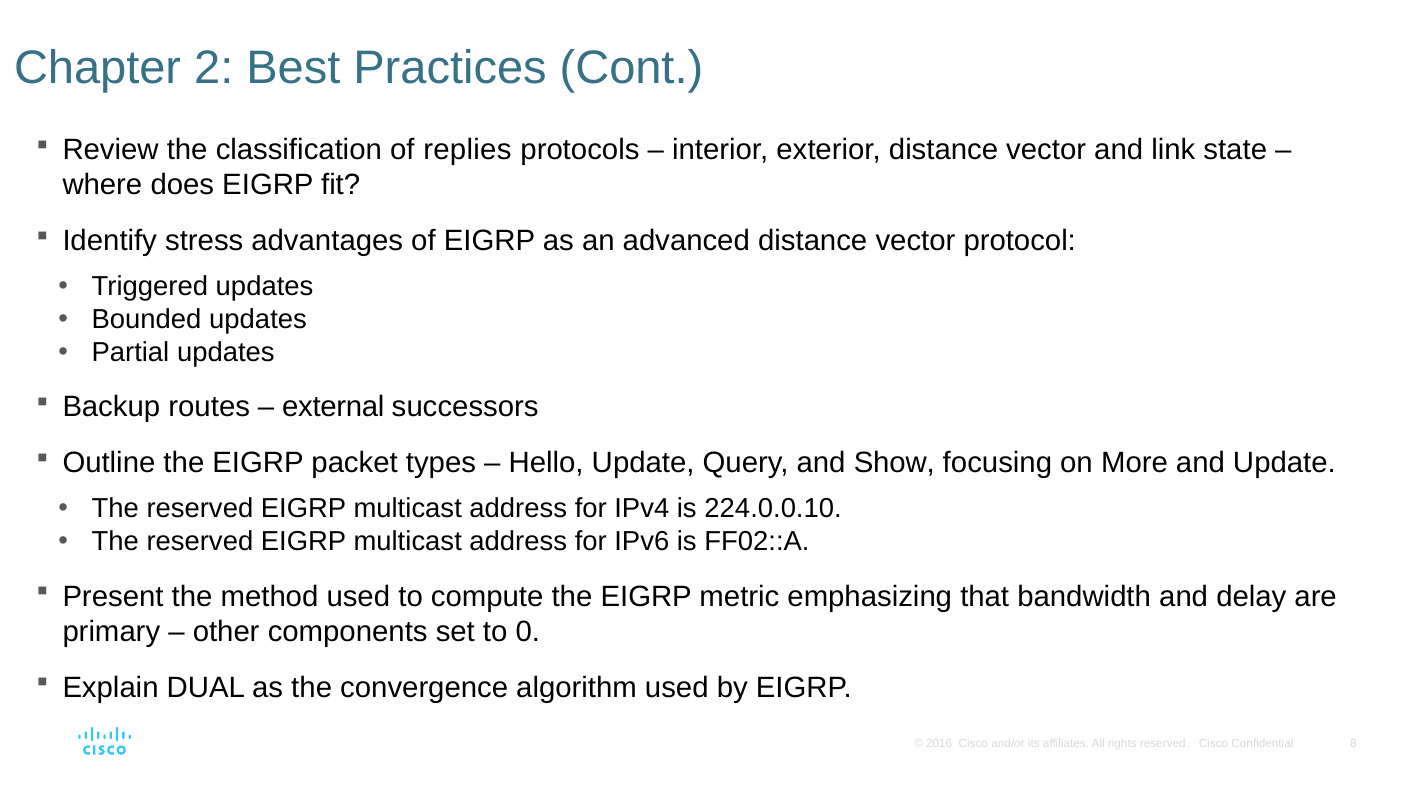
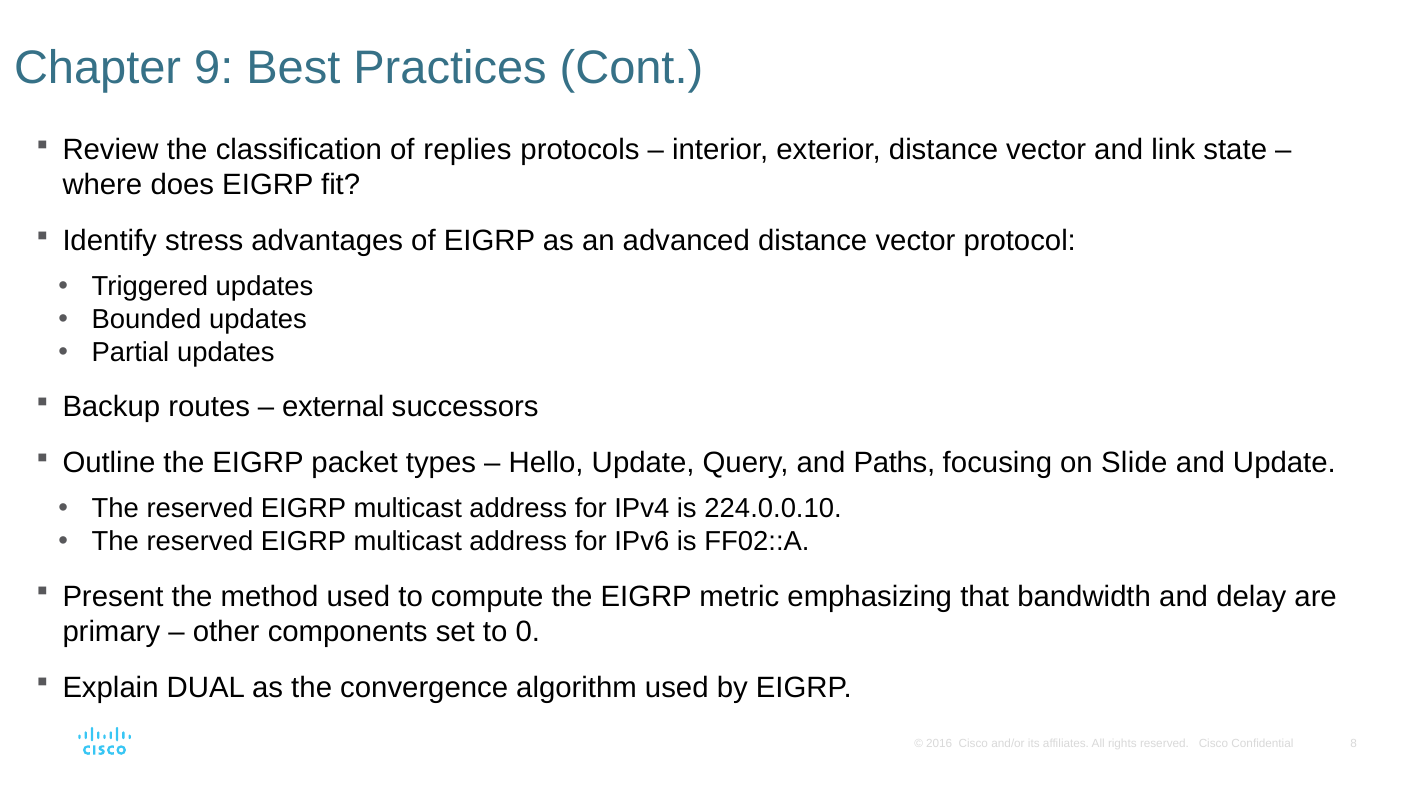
2: 2 -> 9 (214, 68)
Show: Show -> Paths (894, 463)
More: More -> Slide (1134, 463)
